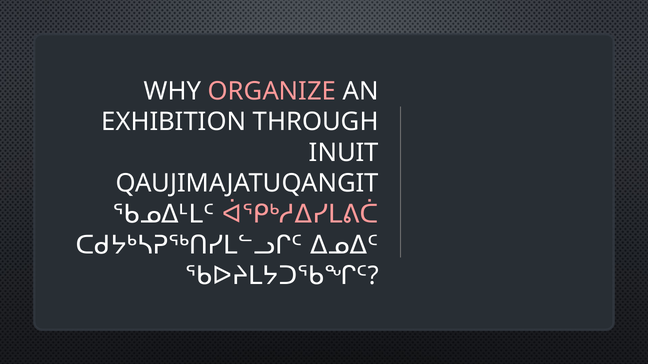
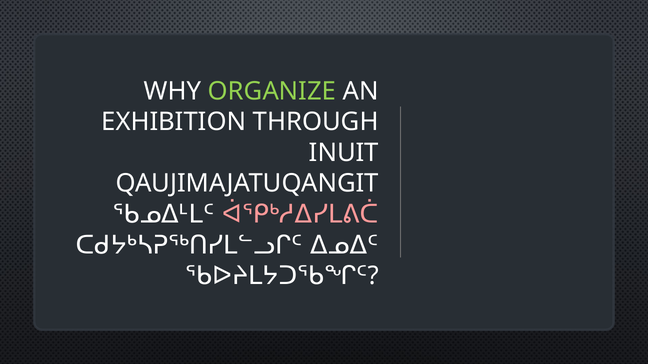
ORGANIZE colour: pink -> light green (272, 91)
